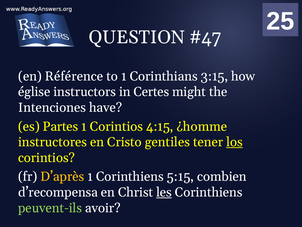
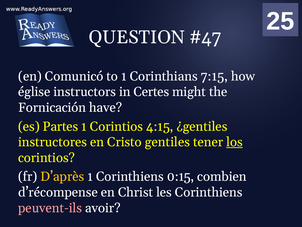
Référence: Référence -> Comunicó (74, 76)
3:15: 3:15 -> 7:15 (214, 76)
Intenciones: Intenciones -> Fornicación (52, 107)
¿homme: ¿homme -> ¿gentiles (202, 126)
5:15: 5:15 -> 0:15 (180, 176)
d’recompensa: d’recompensa -> d’récompense (58, 192)
les underline: present -> none (164, 192)
peuvent-ils colour: light green -> pink (50, 208)
